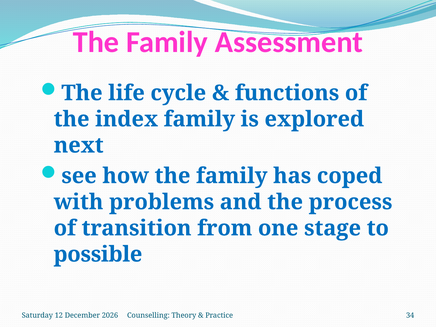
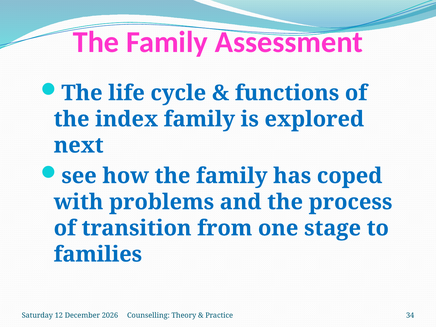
possible: possible -> families (98, 254)
